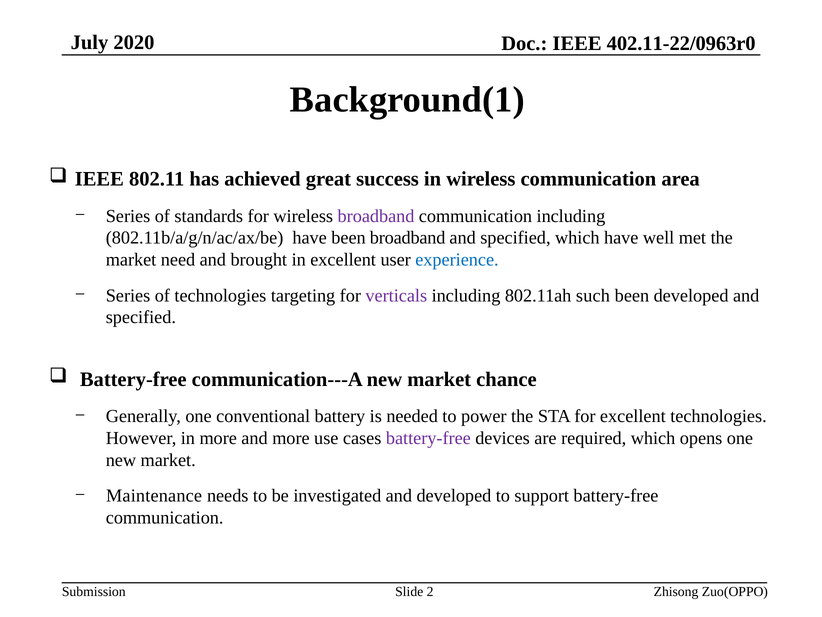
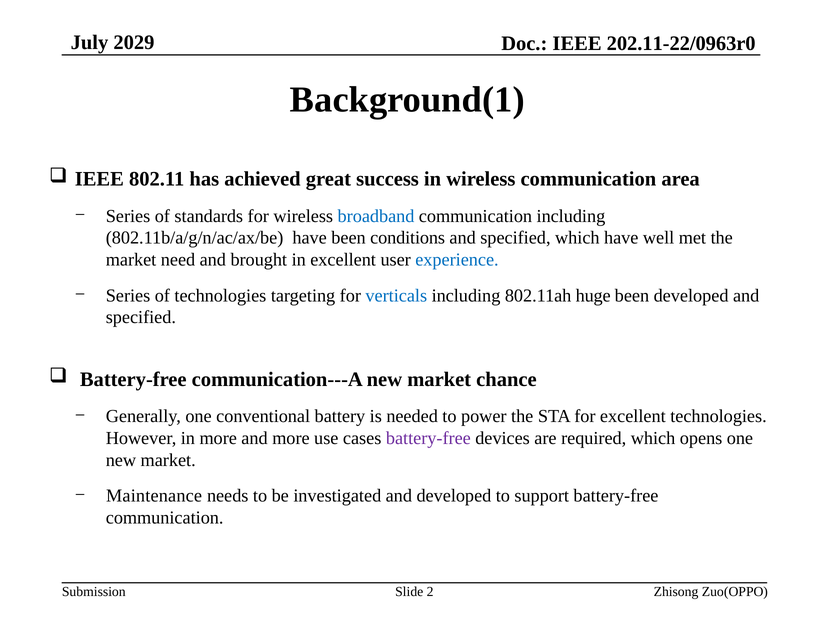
2020: 2020 -> 2029 (134, 43)
402.11-22/0963r0: 402.11-22/0963r0 -> 202.11-22/0963r0 (681, 43)
broadband colour: purple -> blue (376, 216)
been broadband: broadband -> conditions (408, 238)
verticals colour: purple -> blue (396, 295)
such: such -> huge (593, 295)
